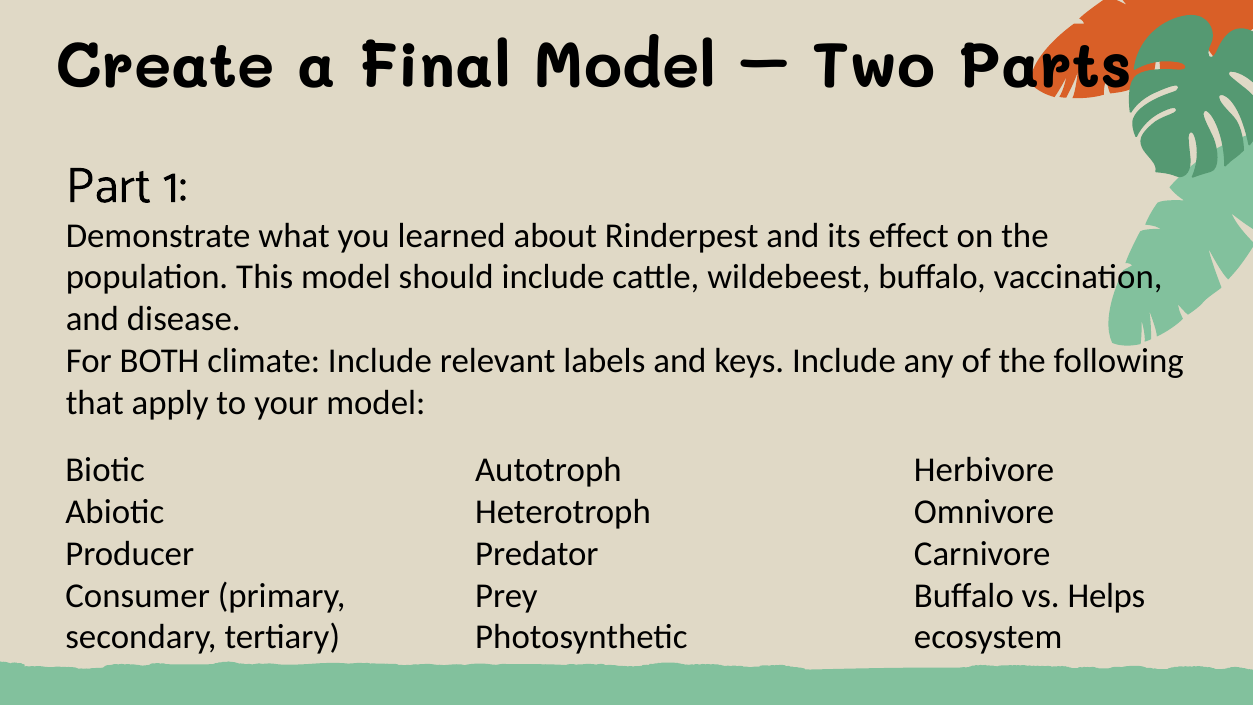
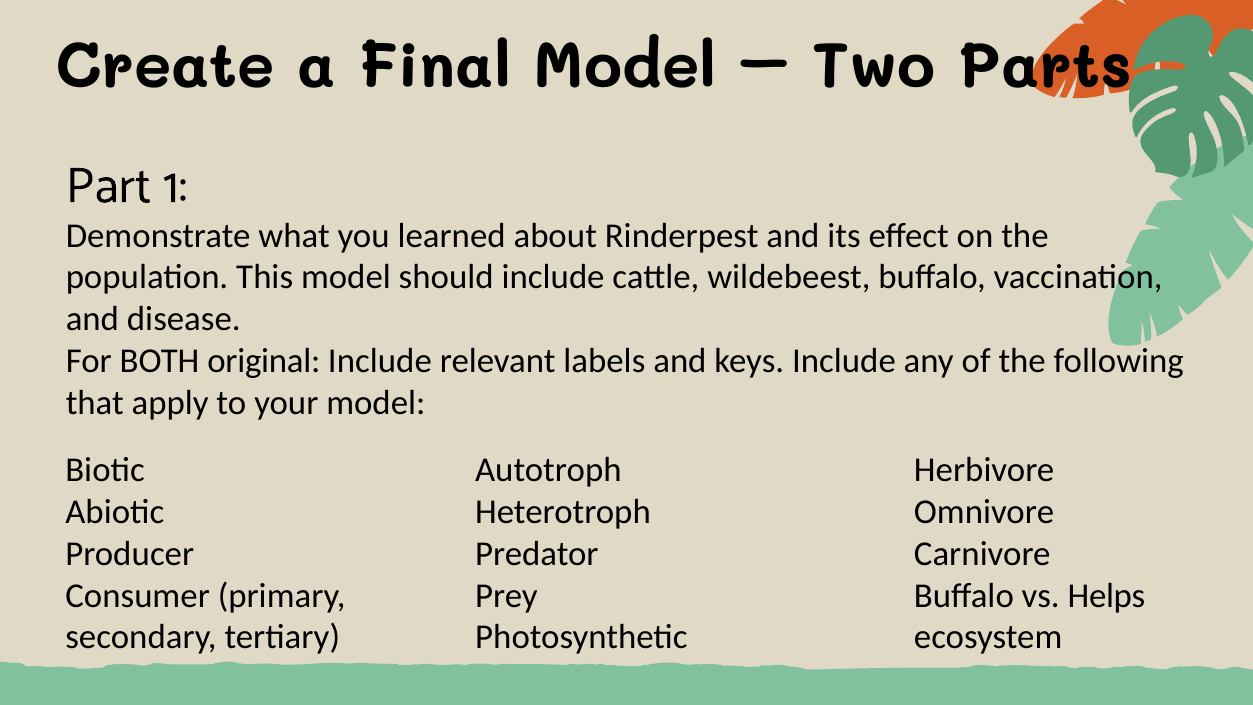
climate: climate -> original (264, 361)
